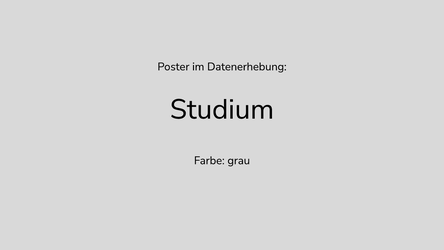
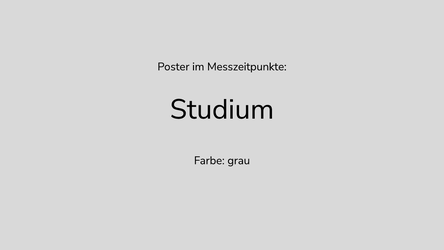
Datenerhebung: Datenerhebung -> Messzeitpunkte (247, 67)
